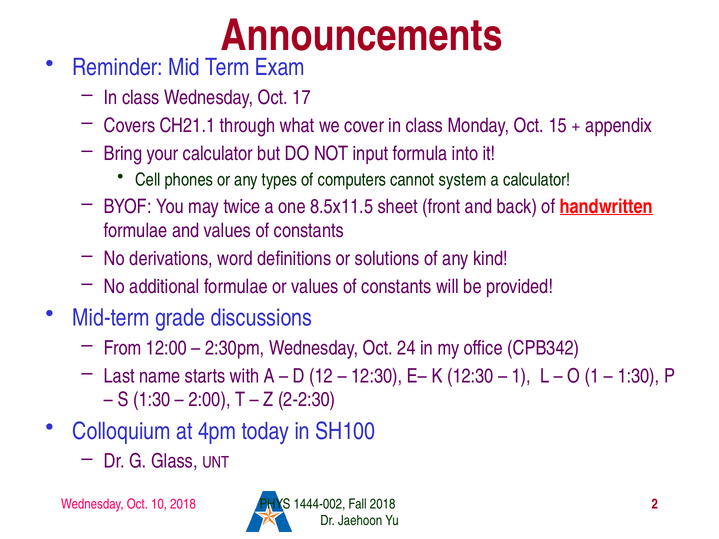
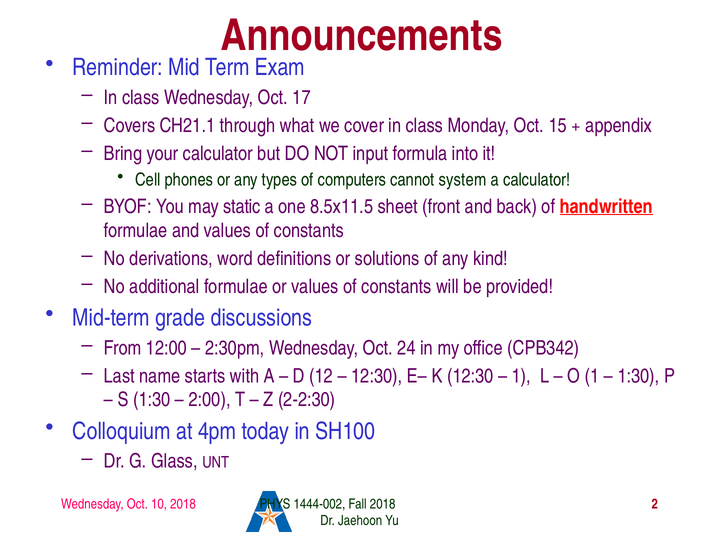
twice: twice -> static (242, 207)
